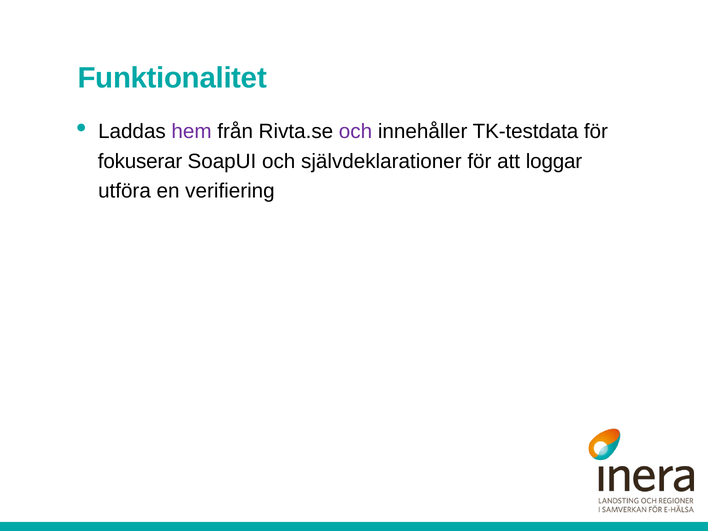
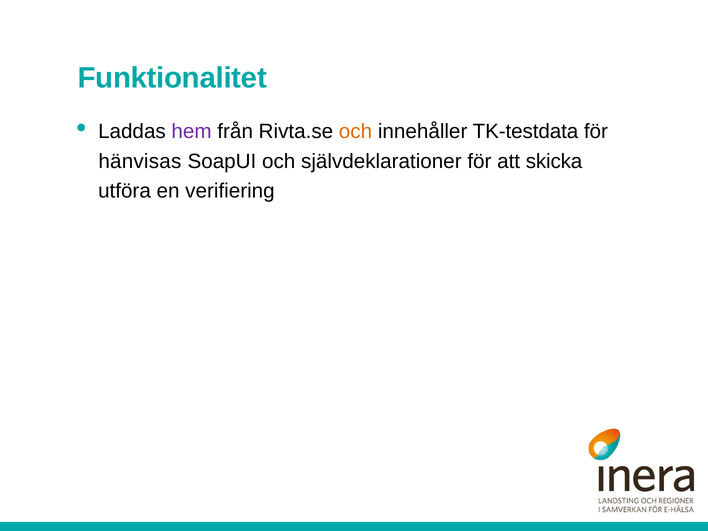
och colour: purple -> orange (356, 132)
fokuserar: fokuserar -> hänvisas (140, 161)
loggar: loggar -> skicka (554, 161)
